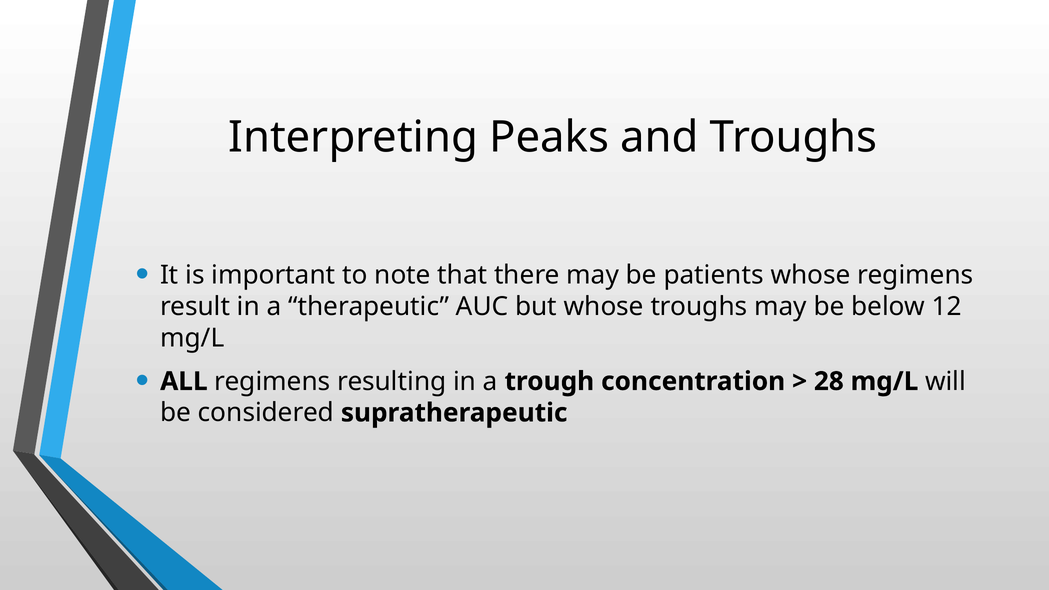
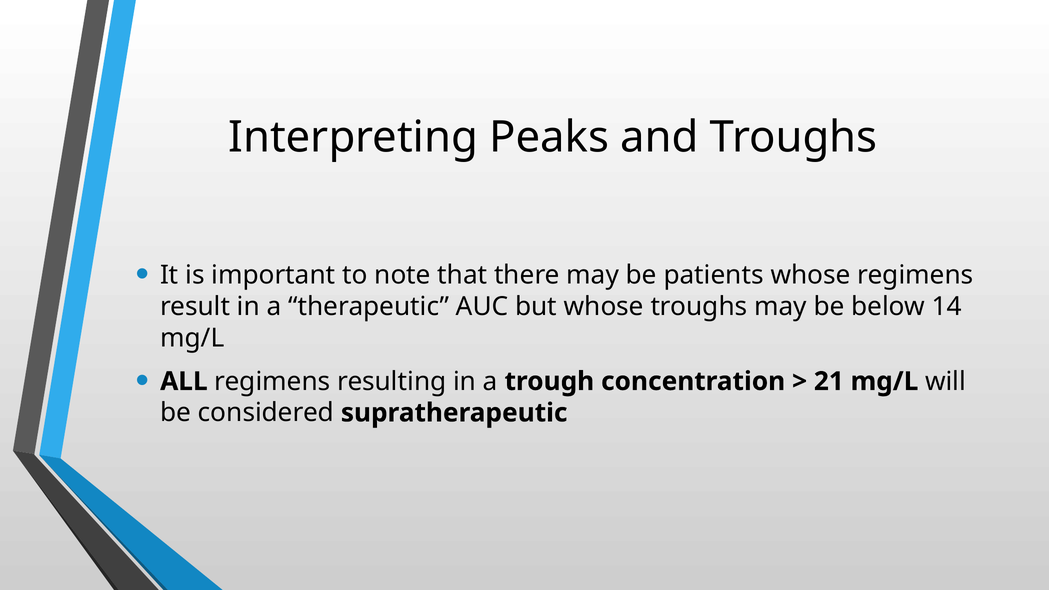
12: 12 -> 14 (947, 307)
28: 28 -> 21 (829, 381)
